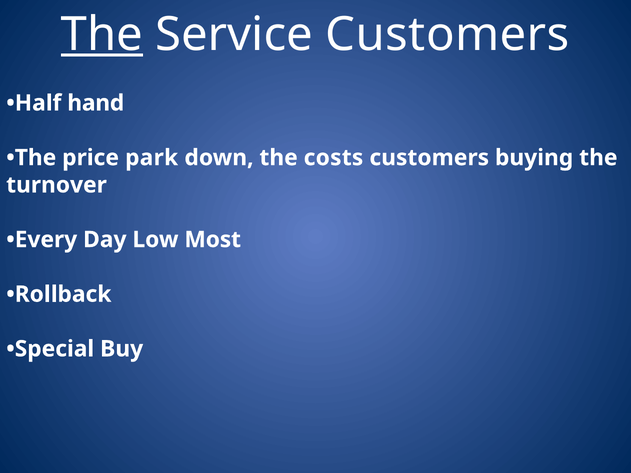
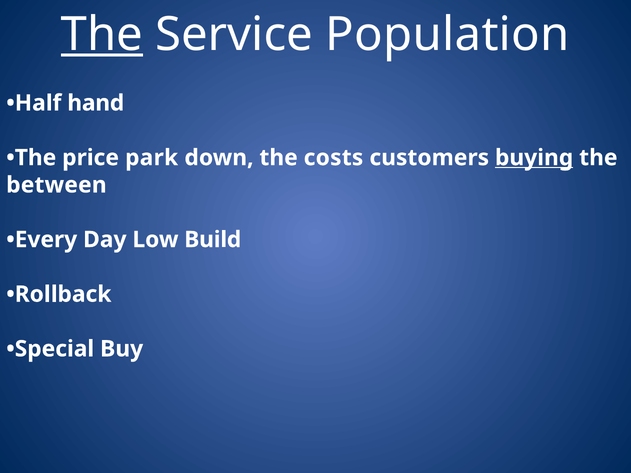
Service Customers: Customers -> Population (448, 35)
buying underline: none -> present (534, 158)
turnover: turnover -> between (56, 185)
Most: Most -> Build (213, 240)
